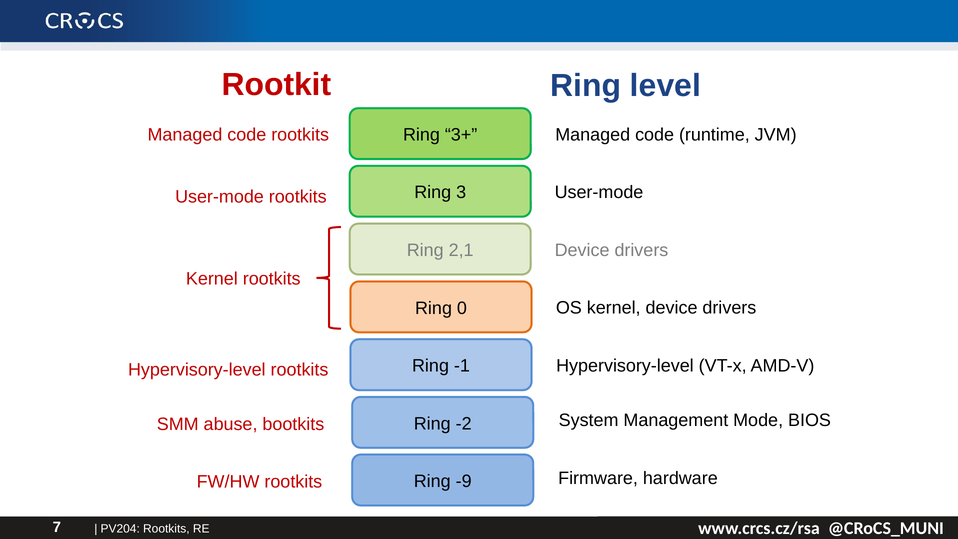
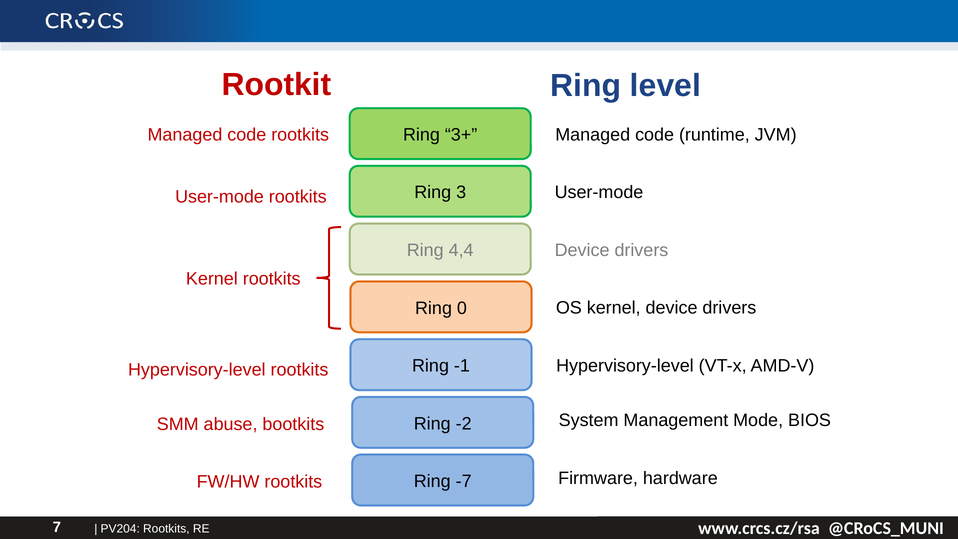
2,1: 2,1 -> 4,4 (461, 250)
-9: -9 -> -7 (464, 481)
